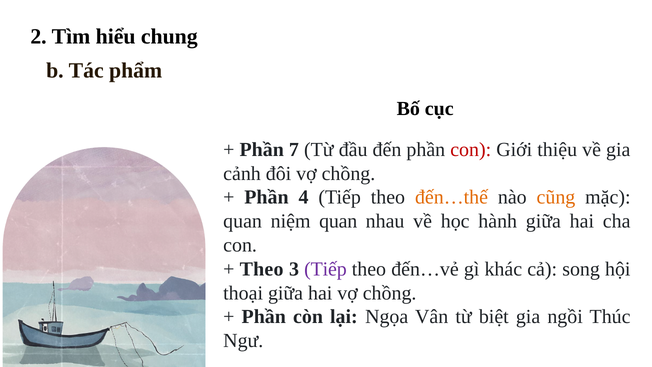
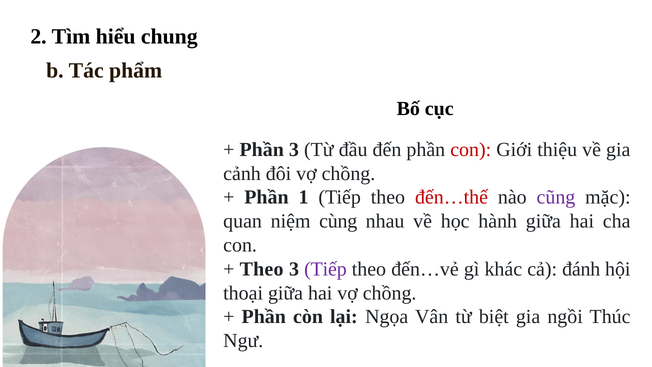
Phần 7: 7 -> 3 (294, 149)
4: 4 -> 1 (304, 197)
đến…thế colour: orange -> red (452, 197)
cũng colour: orange -> purple (556, 197)
niệm quan: quan -> cùng (338, 221)
song: song -> đánh (581, 269)
